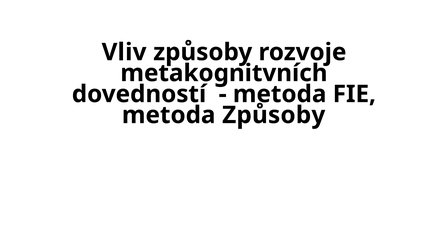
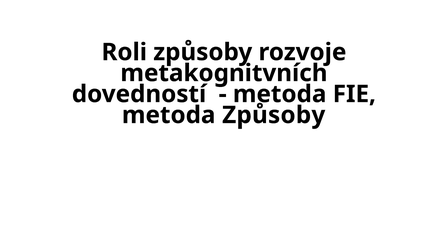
Vliv: Vliv -> Roli (124, 52)
